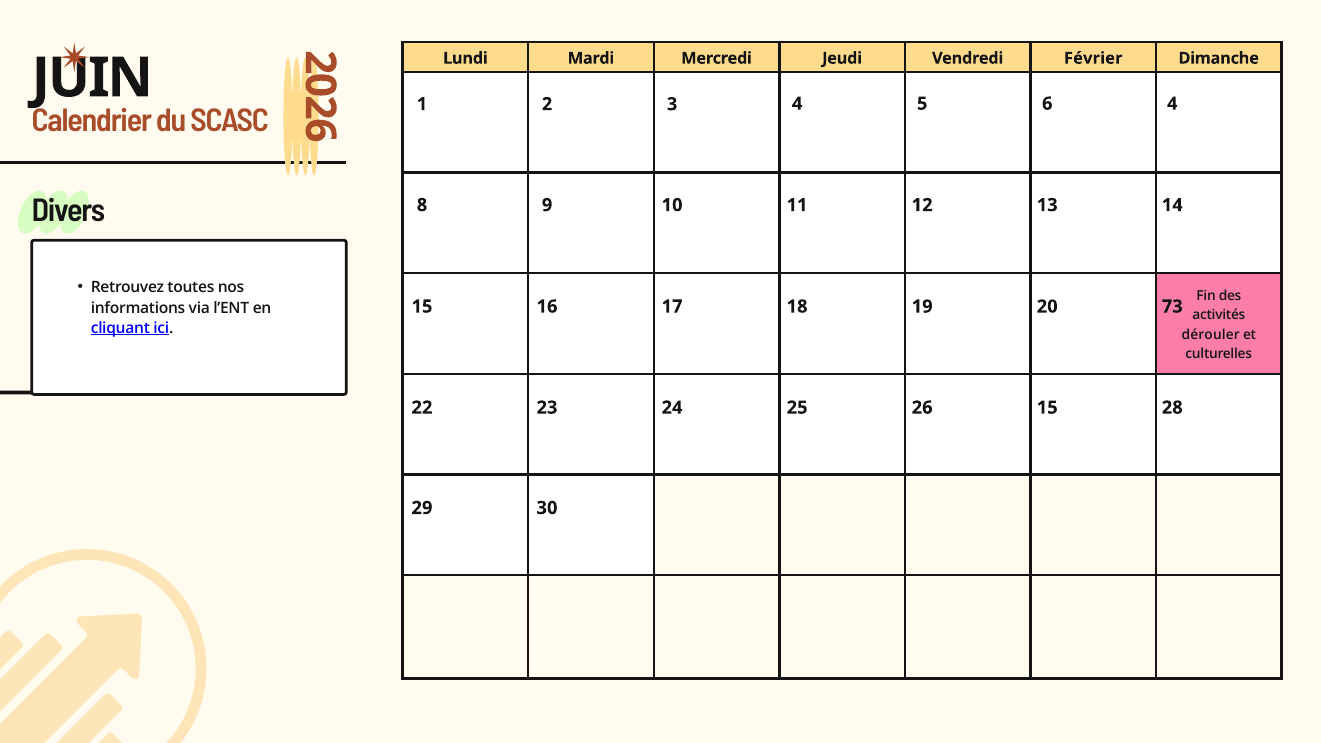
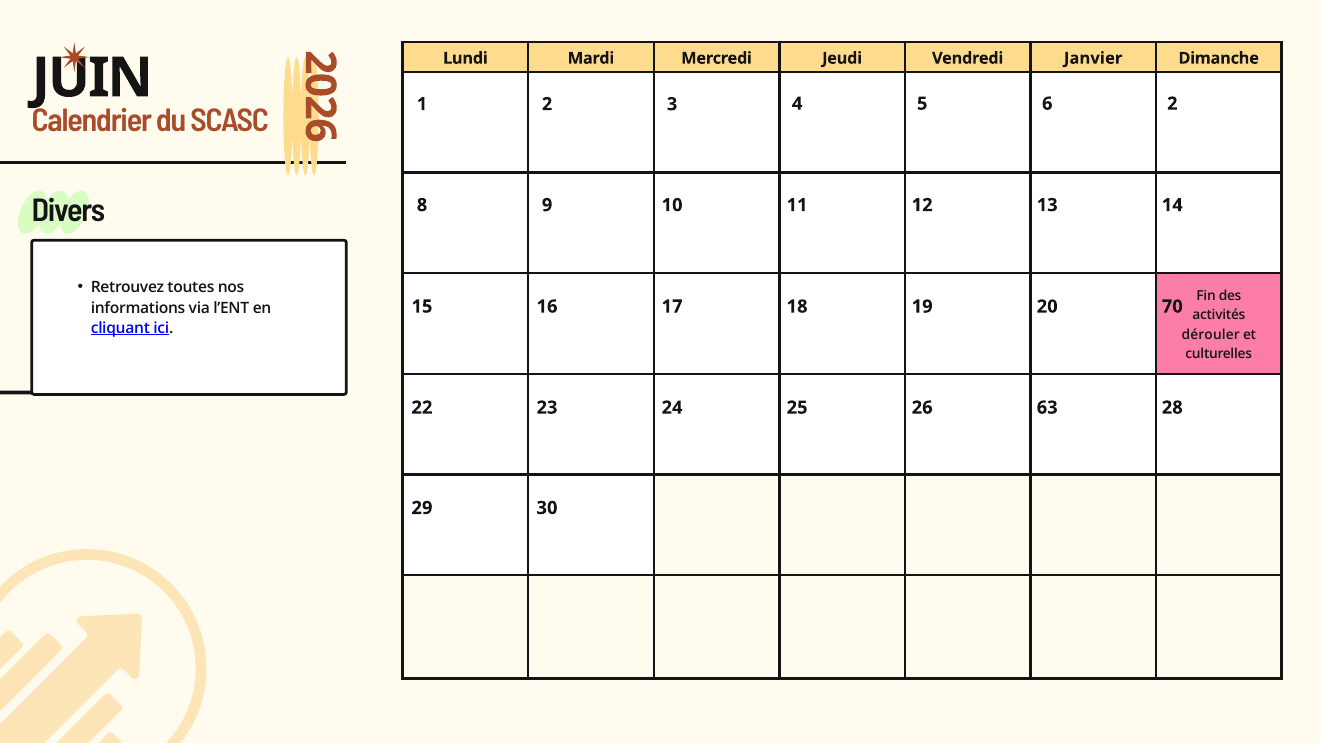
Février: Février -> Janvier (1093, 58)
6 4: 4 -> 2 (1172, 104)
73: 73 -> 70 (1172, 307)
23 15: 15 -> 63 (1047, 408)
